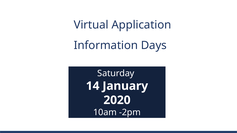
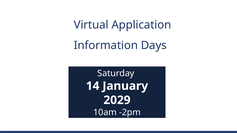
2020: 2020 -> 2029 (117, 100)
